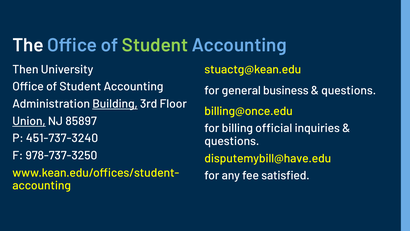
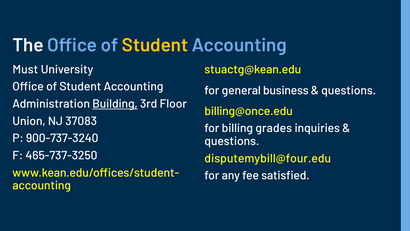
Student colour: light green -> yellow (155, 45)
Then: Then -> Must (25, 69)
Union underline: present -> none (29, 121)
85897: 85897 -> 37083 (81, 121)
official: official -> grades (274, 128)
451-737-3240: 451-737-3240 -> 900-737-3240 (62, 138)
978-737-3250: 978-737-3250 -> 465-737-3250 (61, 155)
disputemybill@have.edu: disputemybill@have.edu -> disputemybill@four.edu (268, 158)
